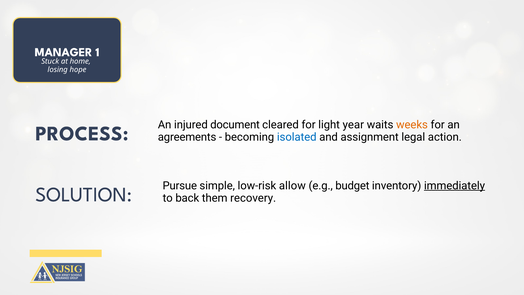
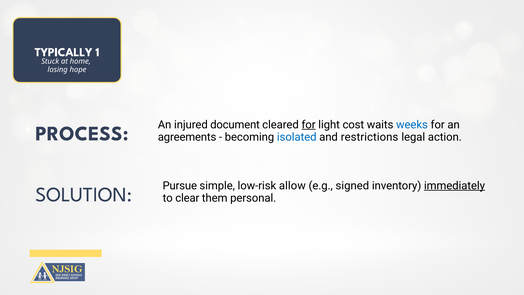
MANAGER: MANAGER -> TYPICALLY (63, 52)
for underline: none -> present (309, 125)
year: year -> cost (353, 125)
weeks colour: orange -> blue (412, 125)
assignment: assignment -> restrictions (370, 137)
budget: budget -> signed (352, 186)
back: back -> clear (187, 198)
recovery: recovery -> personal (253, 198)
